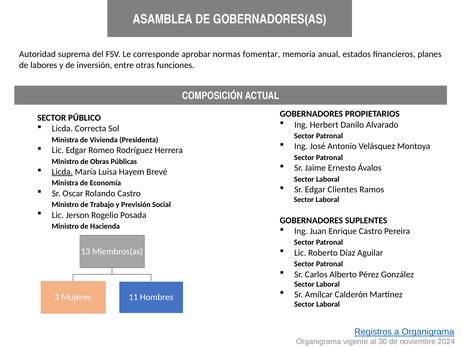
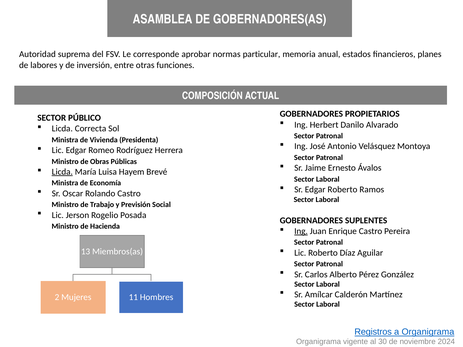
fomentar: fomentar -> particular (262, 54)
Edgar Clientes: Clientes -> Roberto (342, 190)
Ing underline: none -> present (301, 231)
